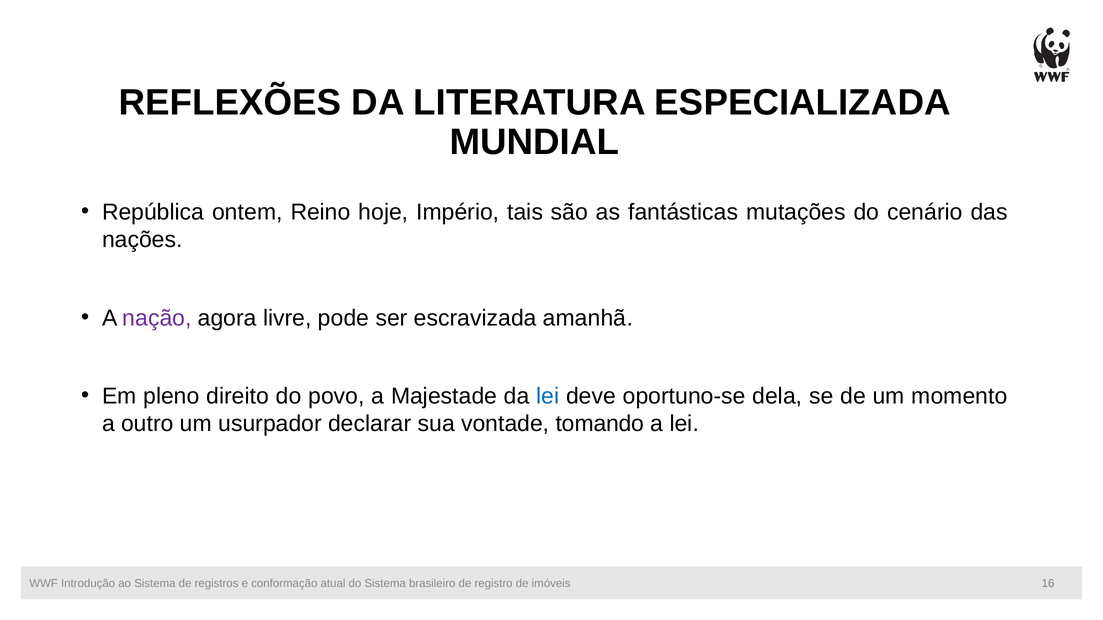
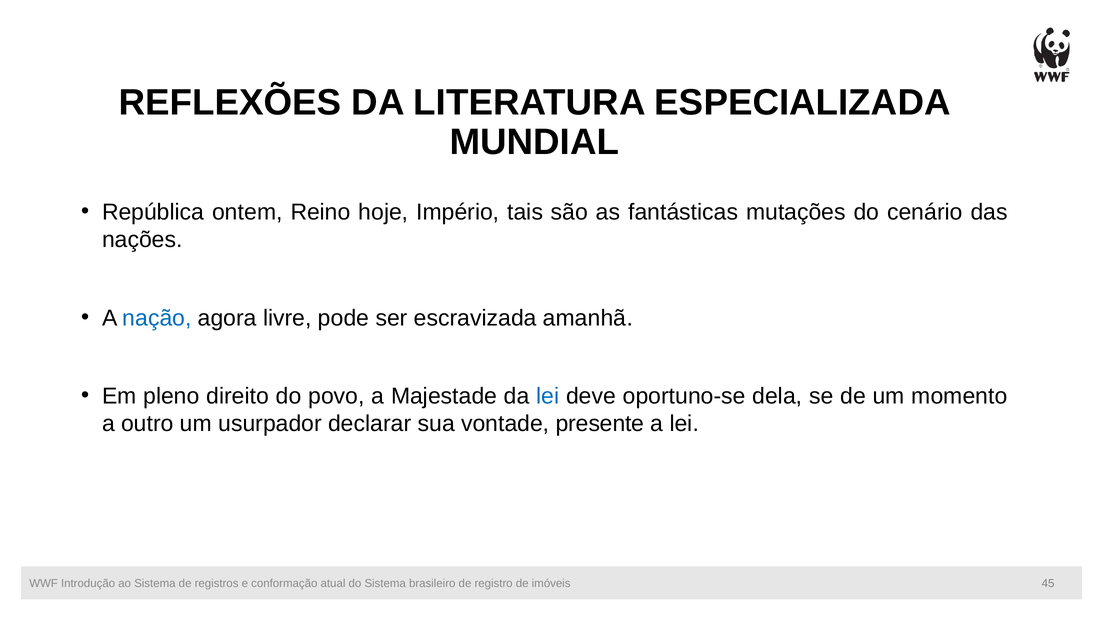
nação colour: purple -> blue (157, 318)
tomando: tomando -> presente (600, 424)
16: 16 -> 45 (1048, 584)
